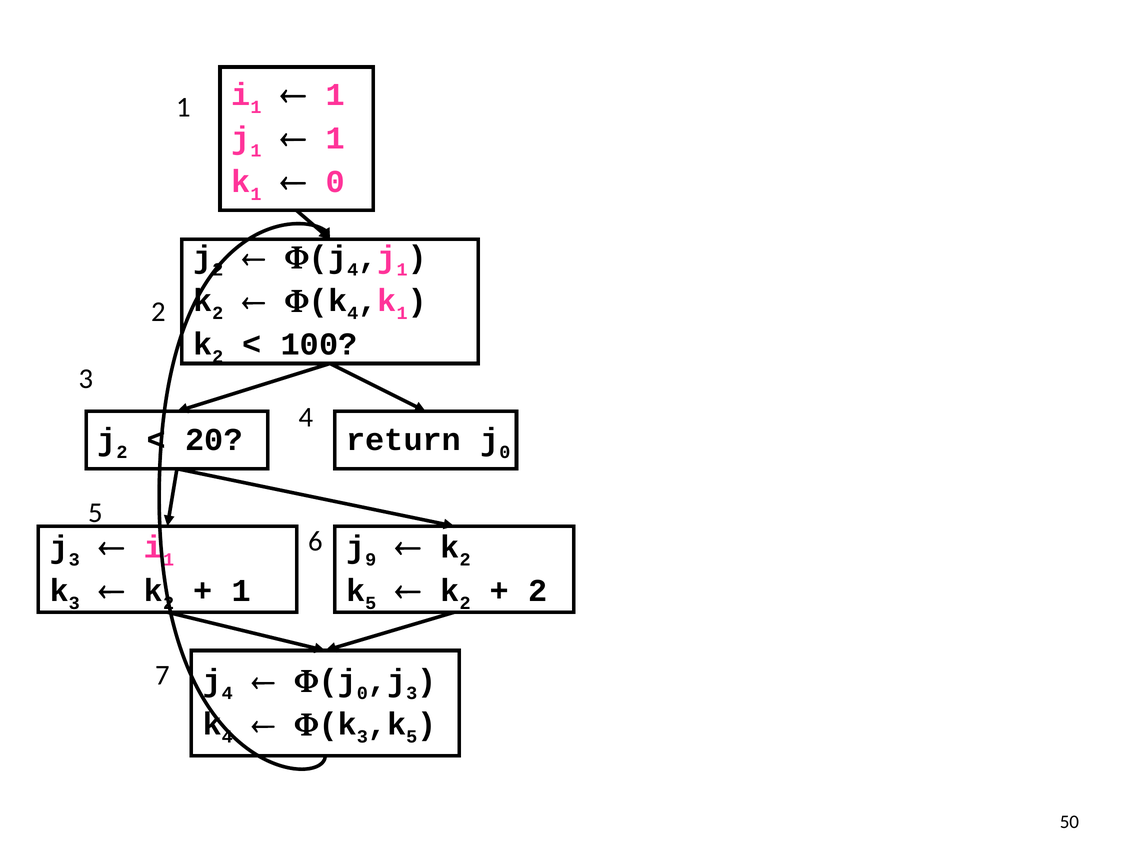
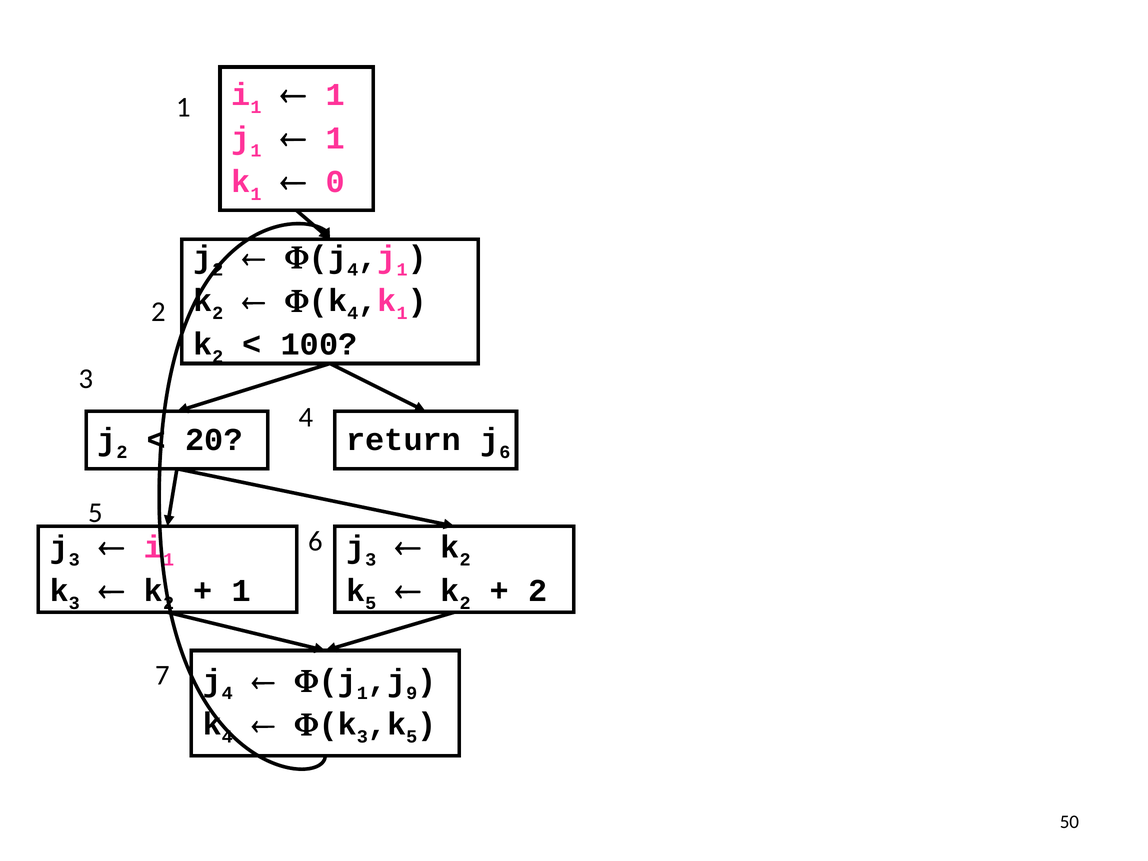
0: 0 -> 6 (505, 452)
9: 9 -> 3 (371, 559)
0: 0 -> 1 (362, 693)
3: 3 -> 9 (412, 693)
